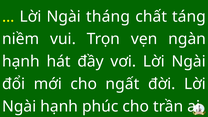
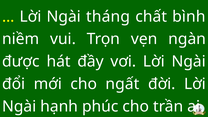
táng: táng -> bình (189, 17)
hạnh: hạnh -> được (21, 61)
